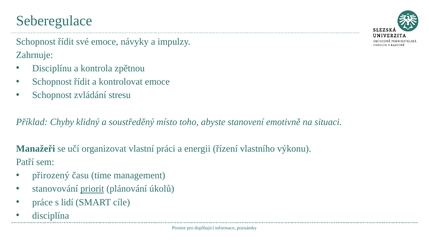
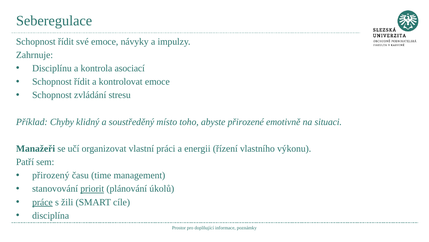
zpětnou: zpětnou -> asociací (130, 68)
stanovení: stanovení -> přirozené (246, 122)
práce underline: none -> present (42, 202)
lidí: lidí -> žili (67, 202)
